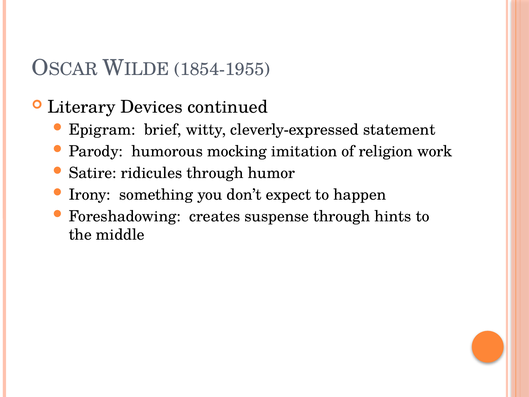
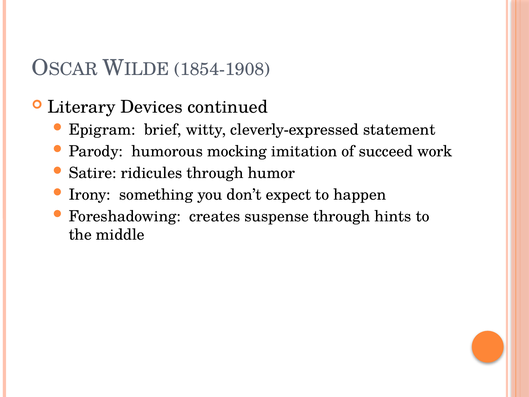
1854-1955: 1854-1955 -> 1854-1908 (222, 69)
religion: religion -> succeed (386, 151)
